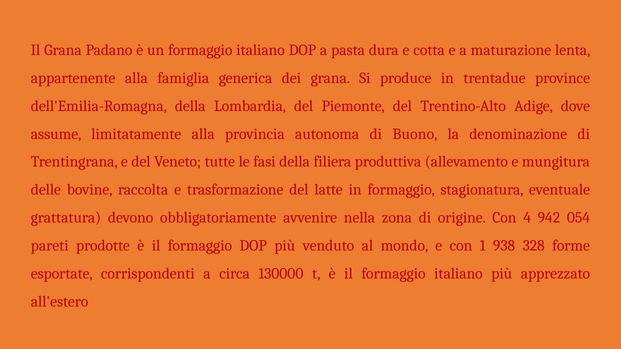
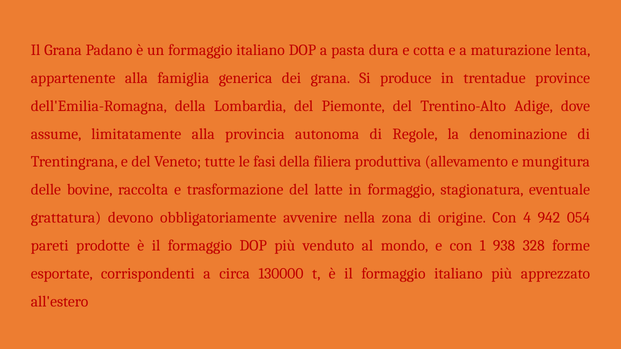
Buono: Buono -> Regole (415, 134)
